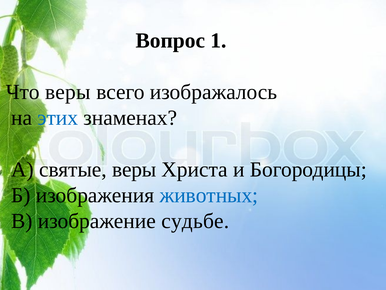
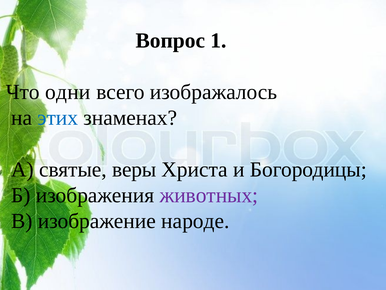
Что веры: веры -> одни (68, 92)
животных colour: blue -> purple (209, 195)
судьбе: судьбе -> народе (195, 221)
